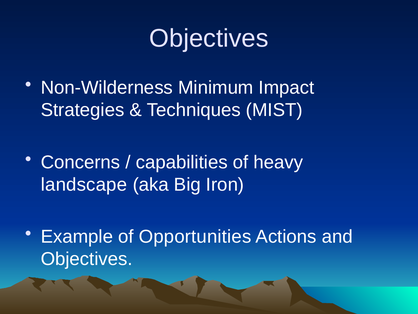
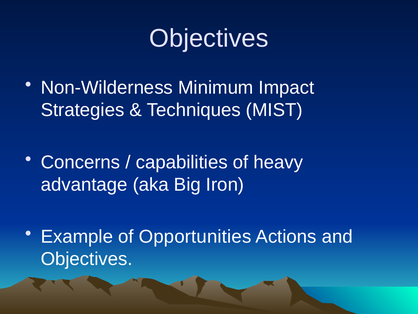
landscape: landscape -> advantage (84, 184)
